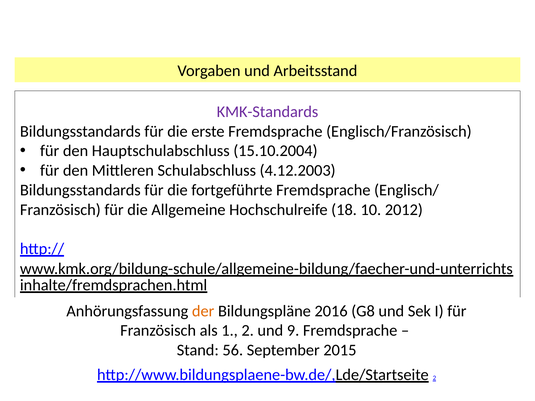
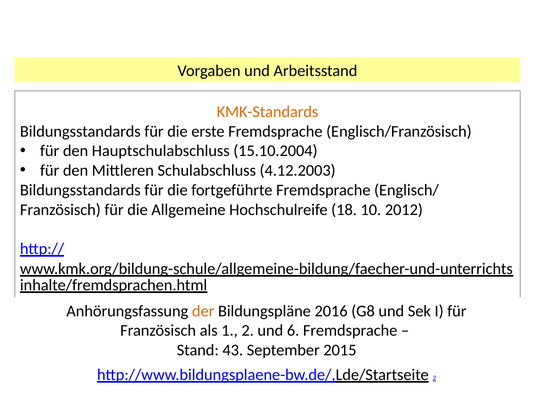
KMK-Standards colour: purple -> orange (268, 112)
9: 9 -> 6 (293, 331)
56: 56 -> 43 (233, 350)
